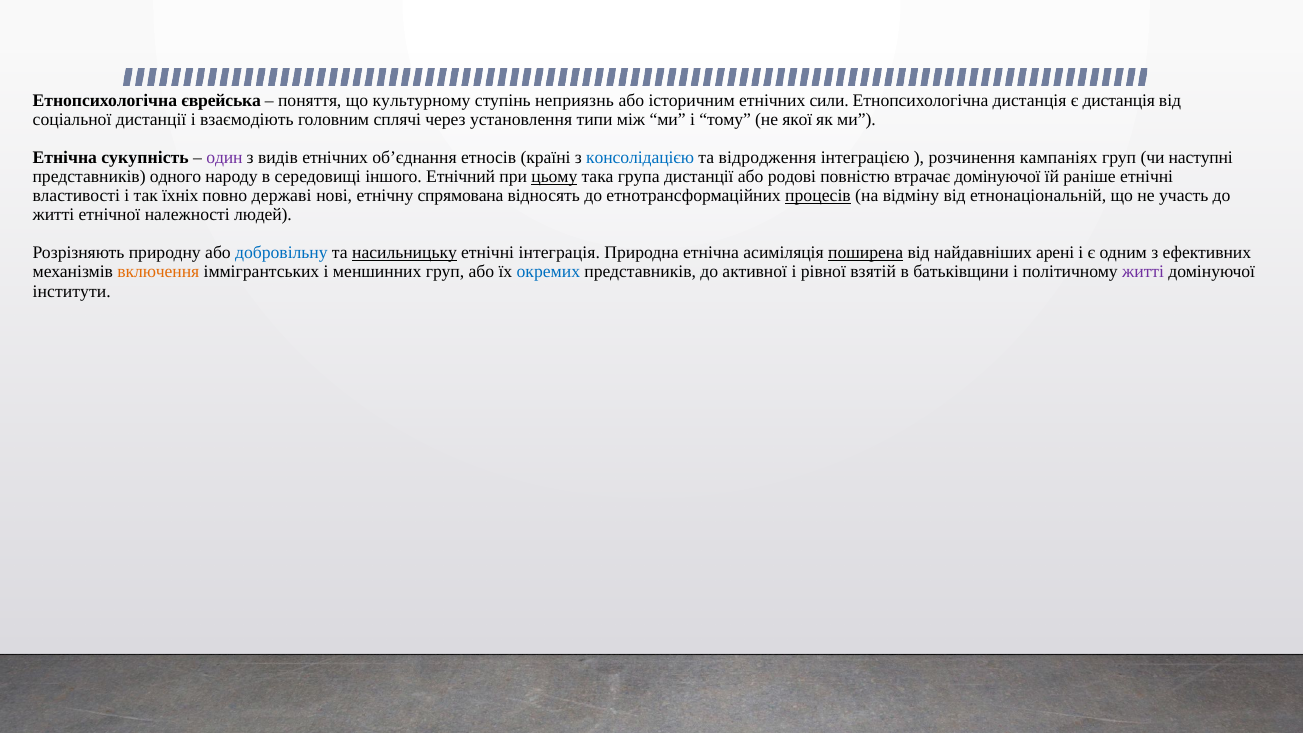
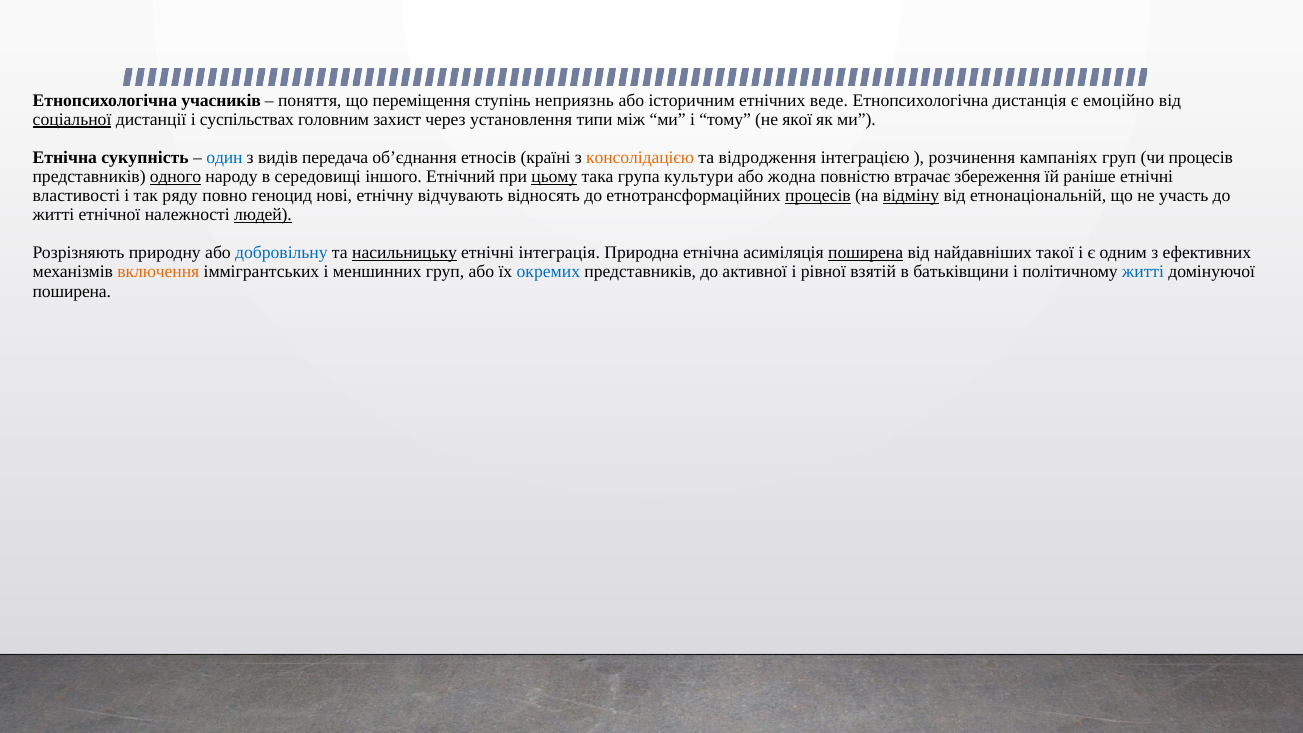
єврейська: єврейська -> учасників (221, 100)
культурному: культурному -> переміщення (422, 100)
сили: сили -> веде (829, 100)
є дистанція: дистанція -> емоційно (1119, 100)
соціальної underline: none -> present (72, 119)
взаємодіють: взаємодіють -> суспільствах (247, 119)
сплячі: сплячі -> захист (397, 119)
один colour: purple -> blue (224, 158)
видів етнічних: етнічних -> передача (335, 158)
консолідацією colour: blue -> orange (640, 158)
чи наступні: наступні -> процесів (1201, 158)
одного underline: none -> present (176, 177)
група дистанції: дистанції -> культури (699, 177)
родові: родові -> жодна (792, 177)
втрачає домінуючої: домінуючої -> збереження (997, 177)
їхніх: їхніх -> ряду (180, 196)
державі: державі -> геноцид (282, 196)
спрямована: спрямована -> відчувають (460, 196)
відміну underline: none -> present (911, 196)
людей underline: none -> present (263, 215)
арені: арені -> такої (1055, 253)
житті colour: purple -> blue (1143, 272)
інститути: інститути -> поширена (72, 291)
